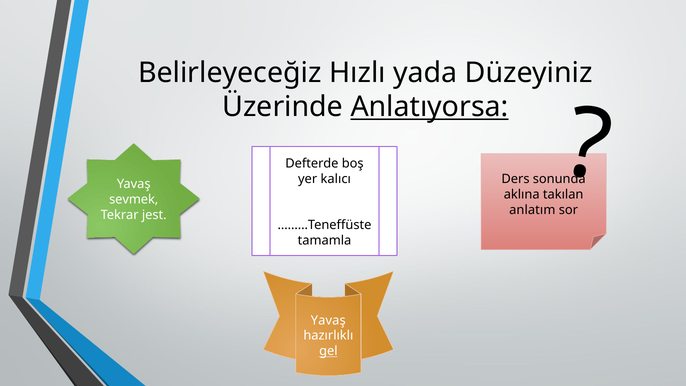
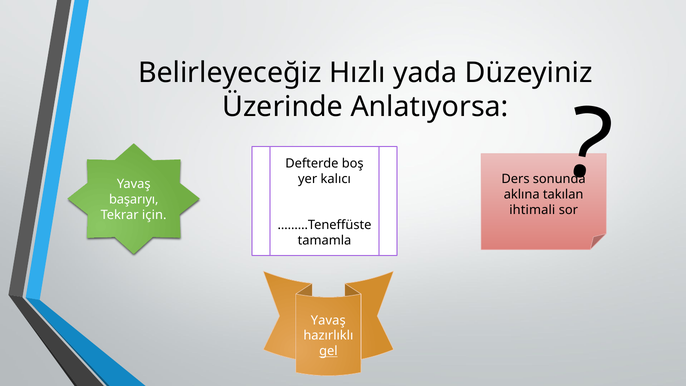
Anlatıyorsa underline: present -> none (429, 107)
sevmek: sevmek -> başarıyı (134, 199)
anlatım: anlatım -> ihtimali (532, 210)
jest: jest -> için (154, 215)
